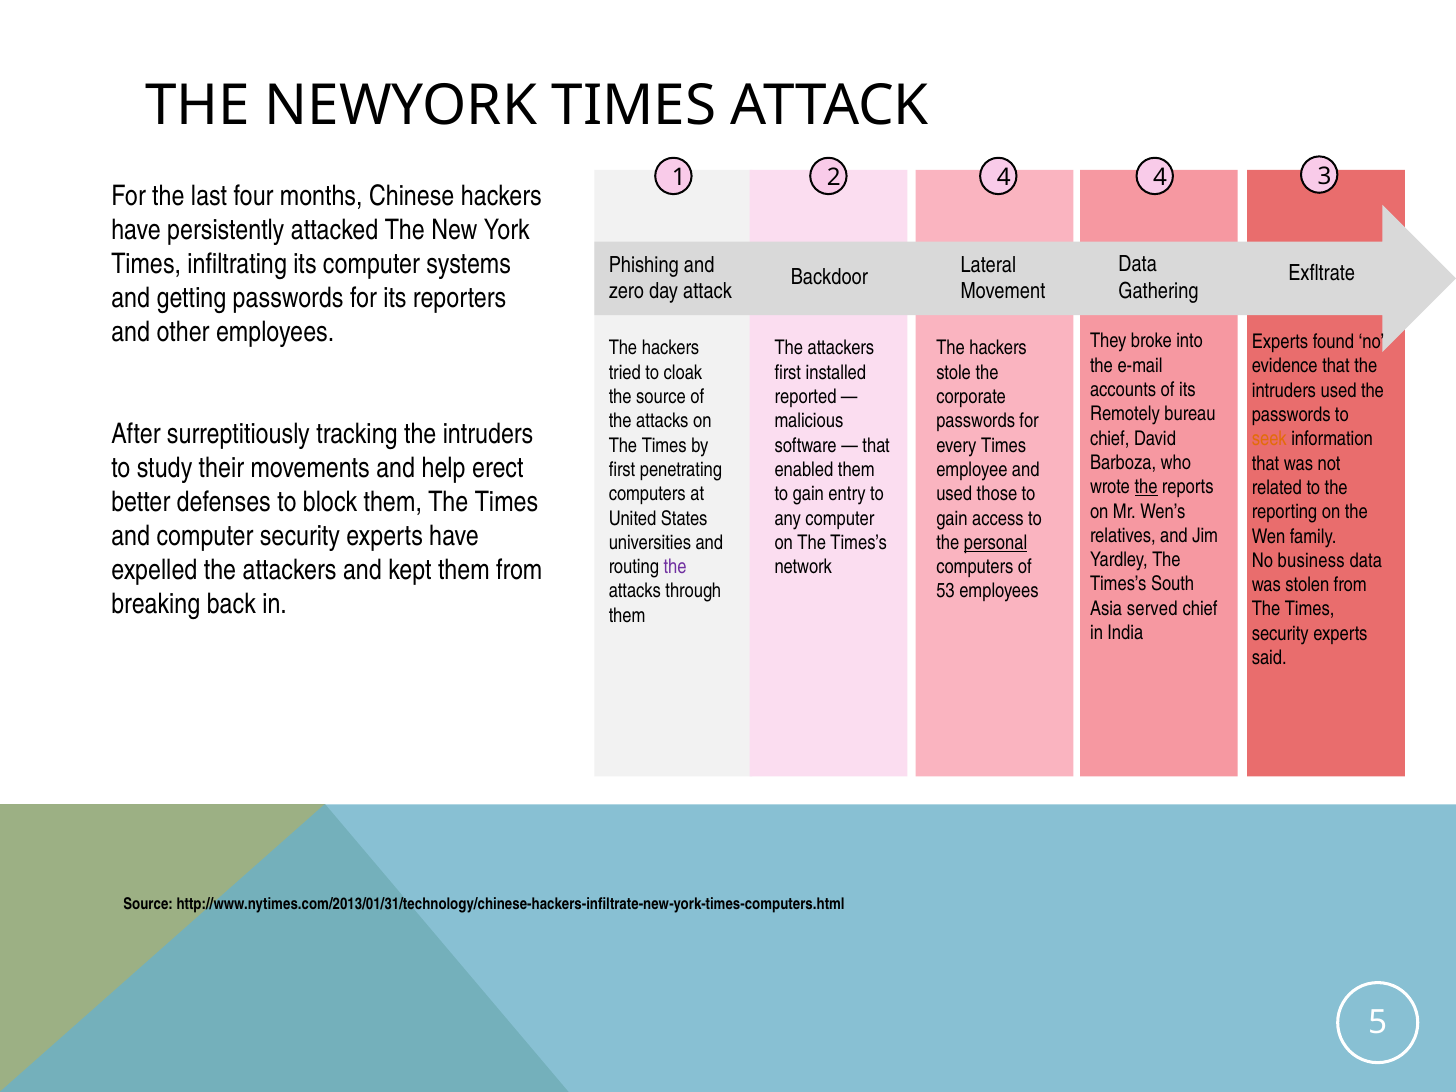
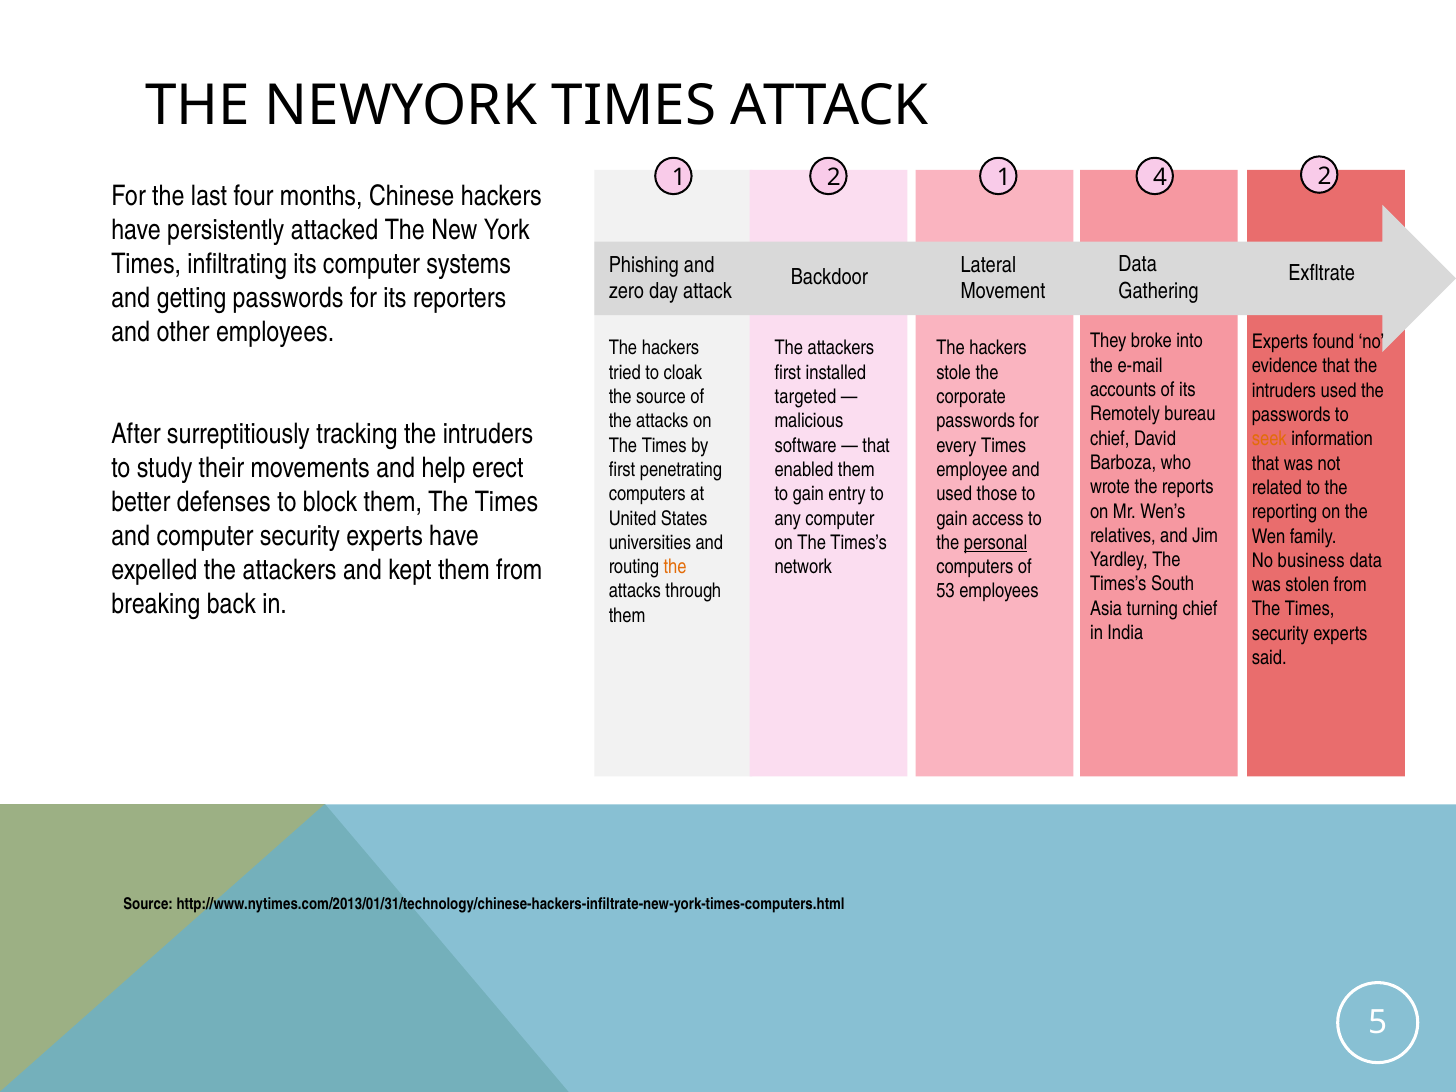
2 4: 4 -> 1 (1004, 178)
4 3: 3 -> 2 (1325, 176)
reported: reported -> targeted (806, 397)
the underline: present -> none (1146, 487)
the colour: purple -> orange (675, 567)
served: served -> turning (1152, 609)
